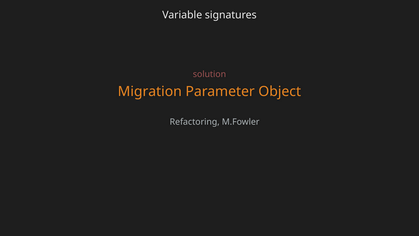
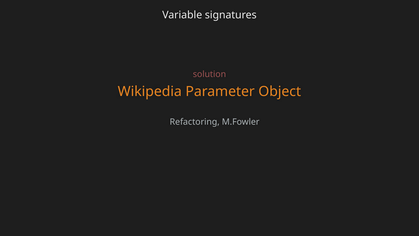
Migration: Migration -> Wikipedia (150, 91)
